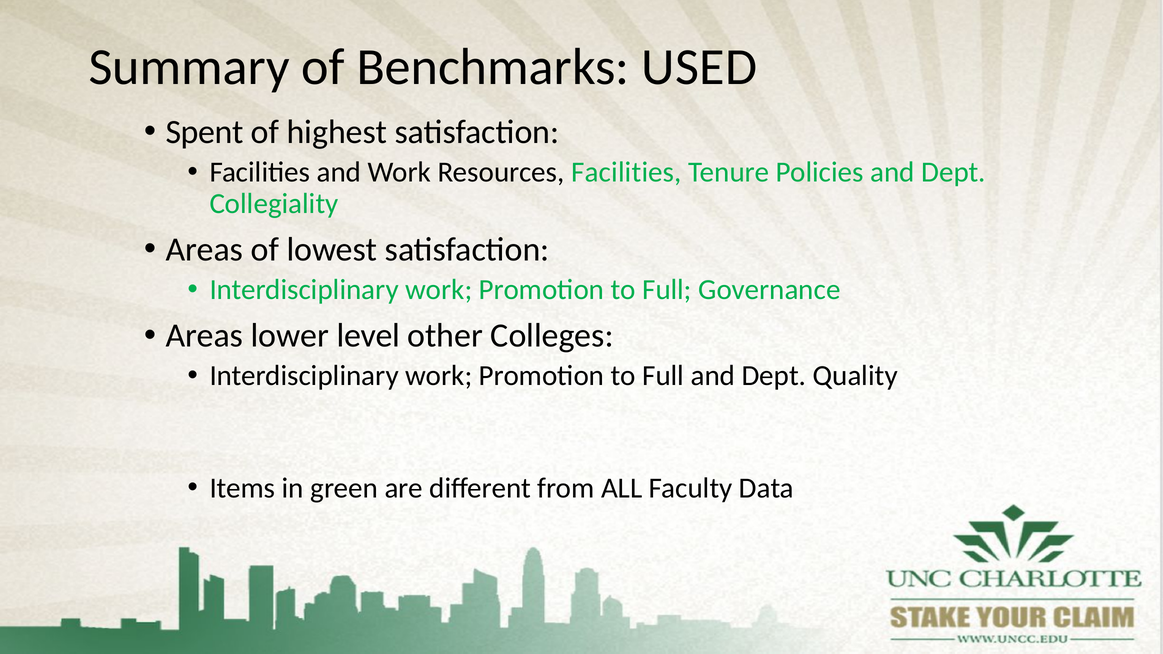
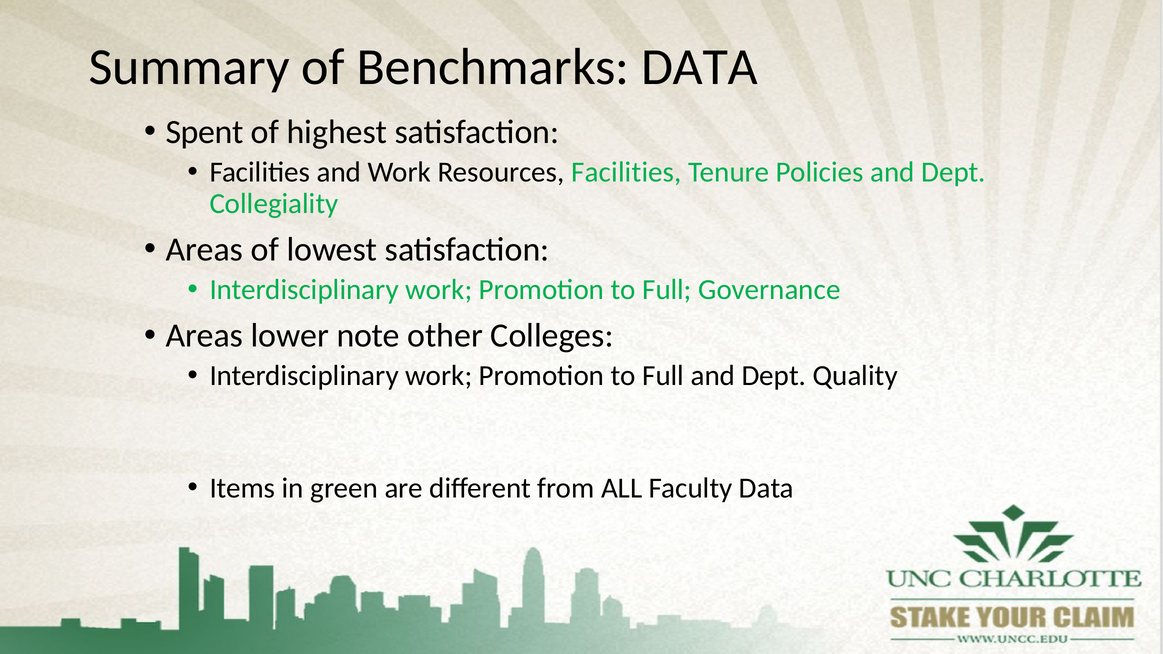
Benchmarks USED: USED -> DATA (700, 67)
level: level -> note (368, 336)
